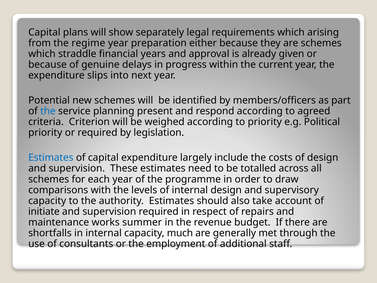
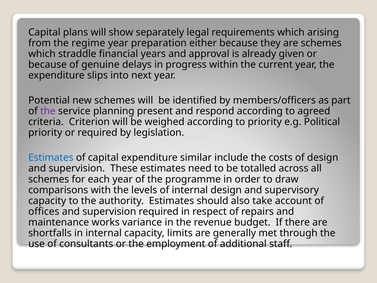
the colour: blue -> purple (48, 111)
largely: largely -> similar (196, 158)
initiate: initiate -> offices (44, 211)
summer: summer -> variance (142, 222)
much: much -> limits (180, 233)
